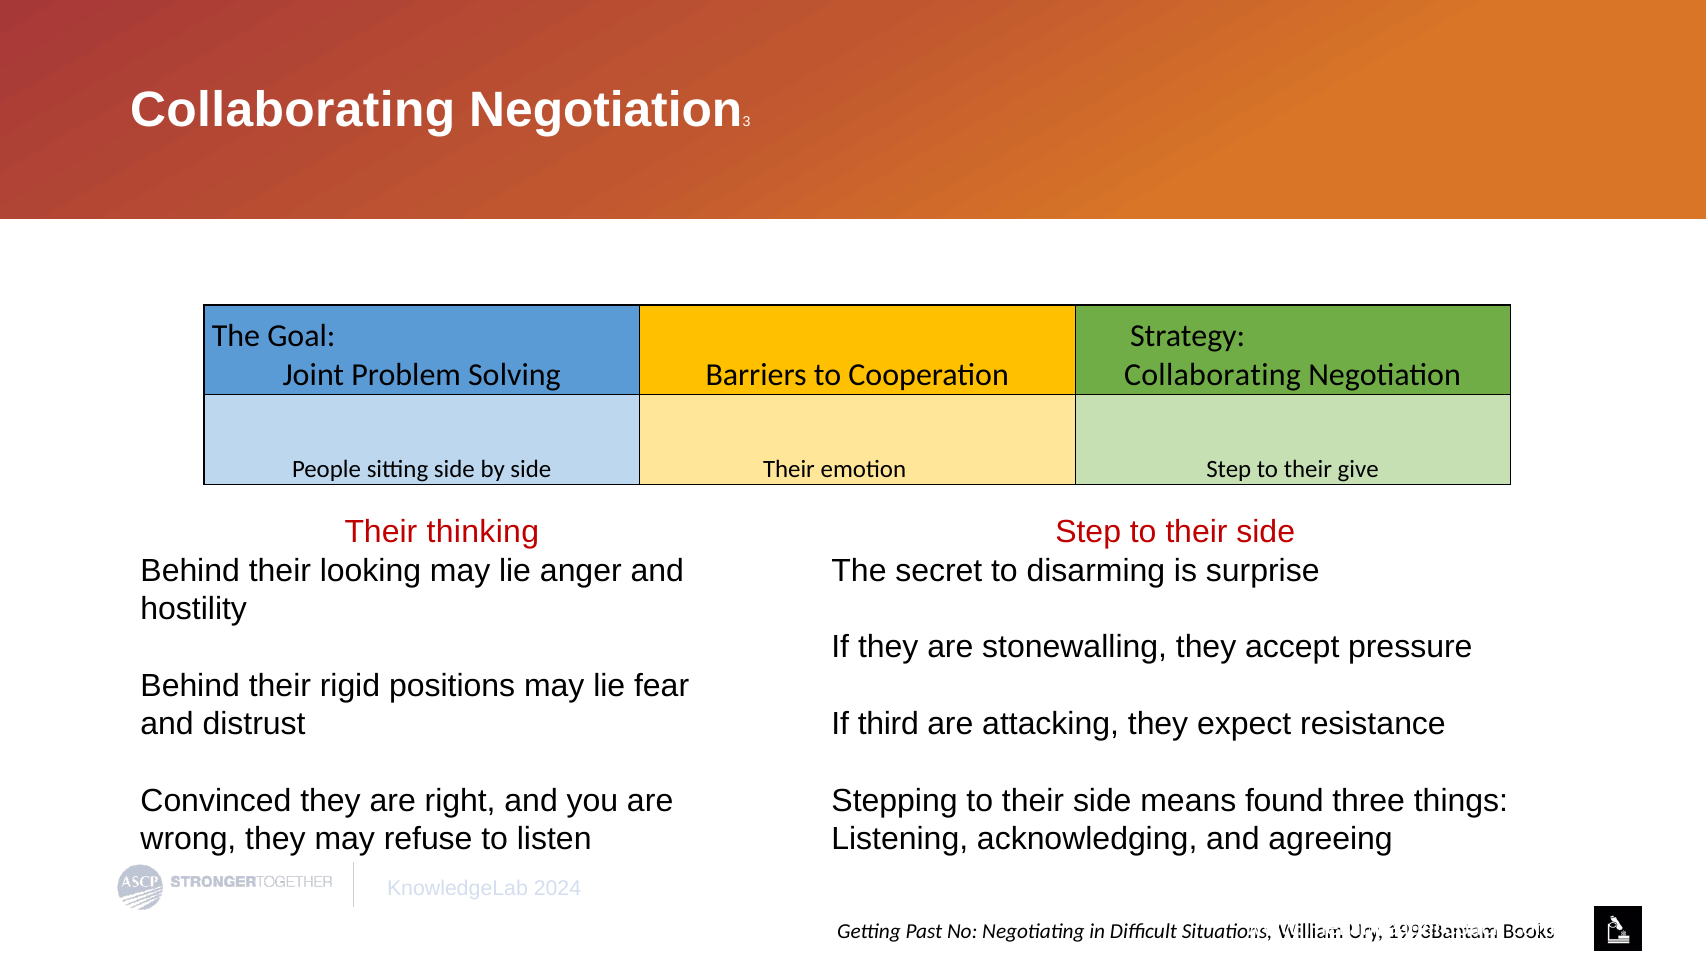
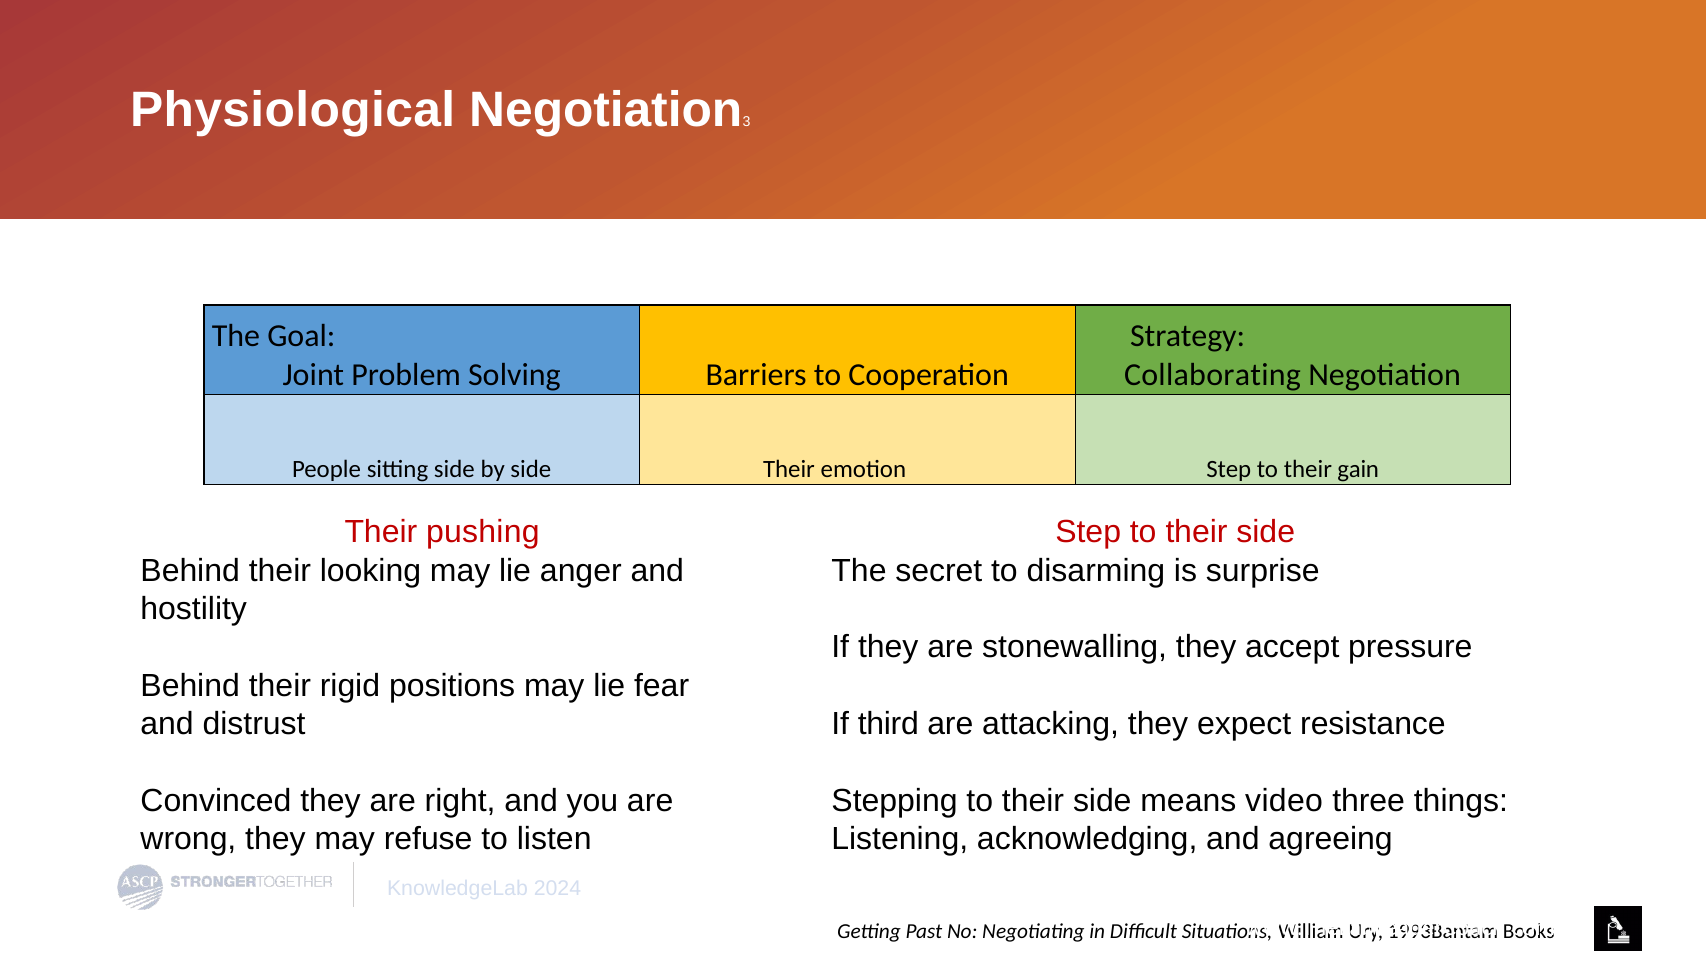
Collaborating: Collaborating -> Physiological (293, 110)
give: give -> gain (1358, 470)
thinking: thinking -> pushing (483, 533)
found: found -> video (1284, 801)
